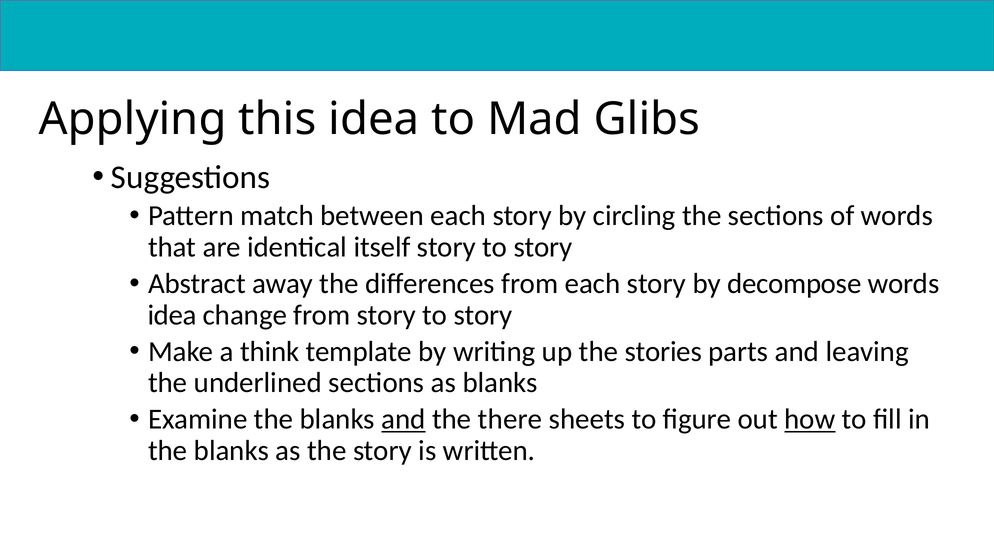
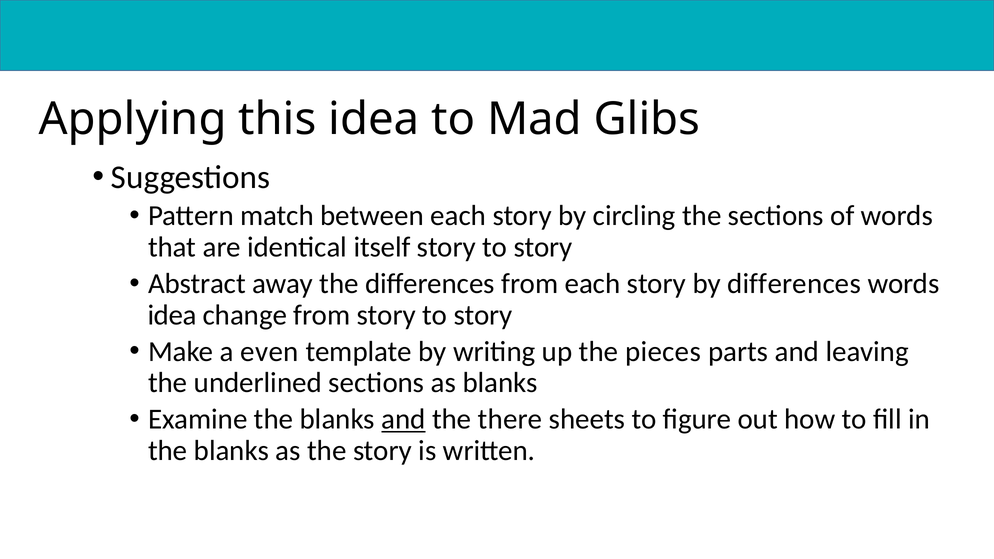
by decompose: decompose -> differences (794, 284)
think: think -> even (269, 352)
stories: stories -> pieces (663, 352)
how underline: present -> none (810, 419)
